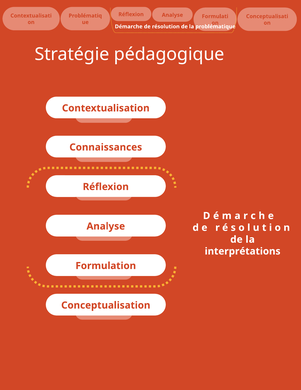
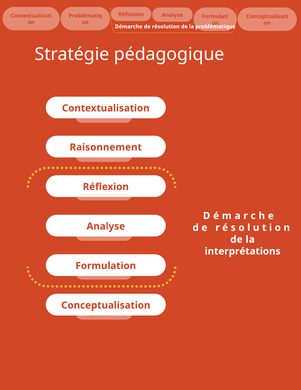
Connaissances: Connaissances -> Raisonnement (106, 147)
